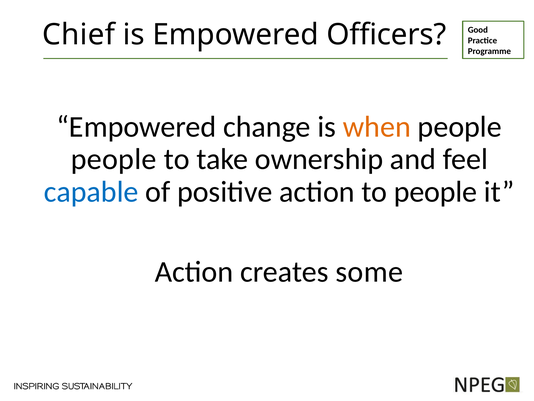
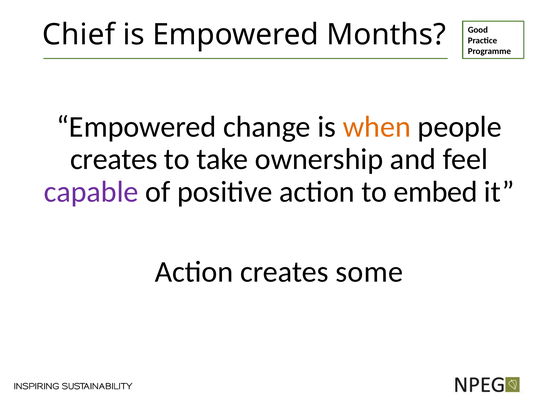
Officers: Officers -> Months (386, 35)
people: people -> creates (114, 159)
capable colour: blue -> purple (91, 192)
to people: people -> embed (436, 192)
